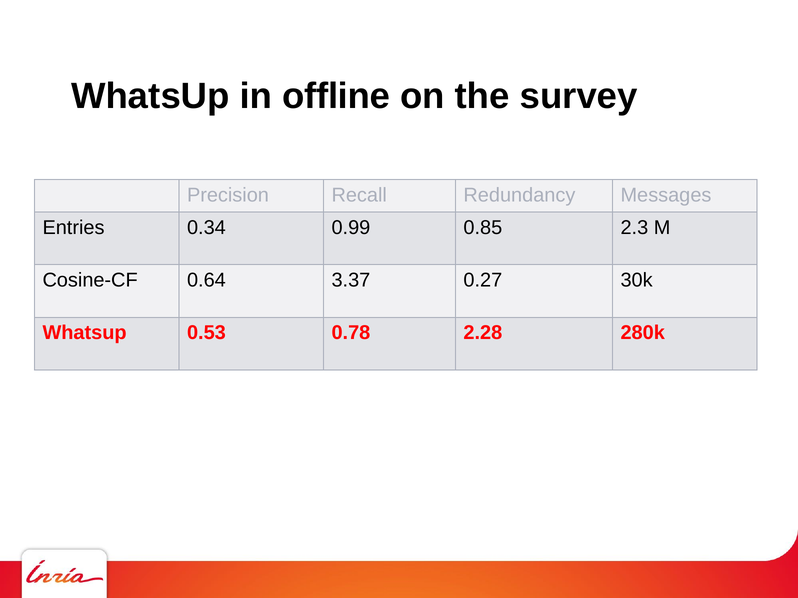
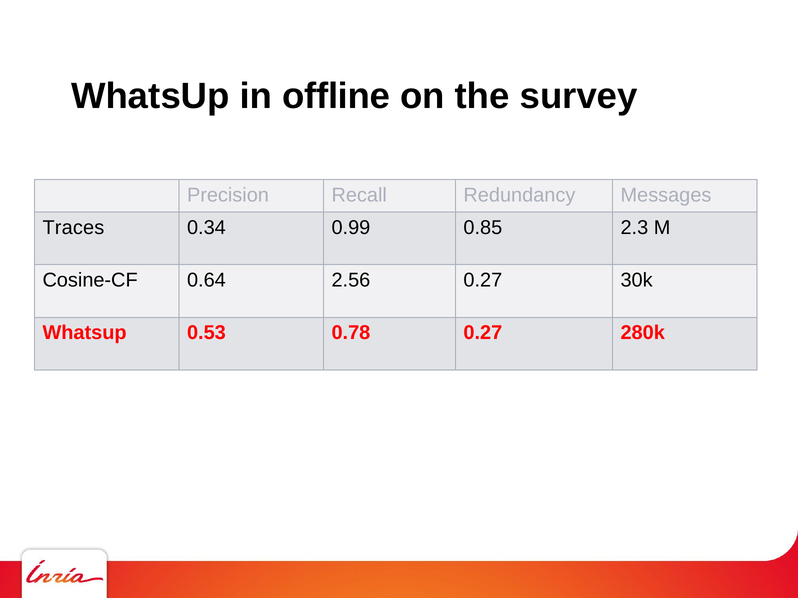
Entries: Entries -> Traces (73, 228)
3.37: 3.37 -> 2.56 (351, 280)
0.78 2.28: 2.28 -> 0.27 (483, 333)
